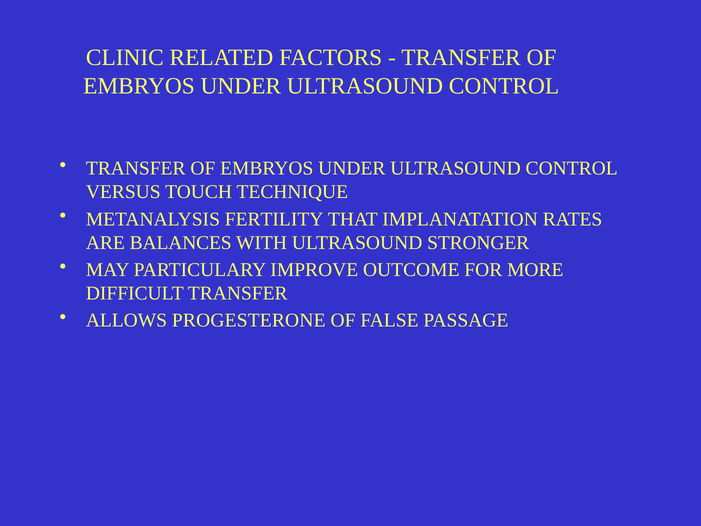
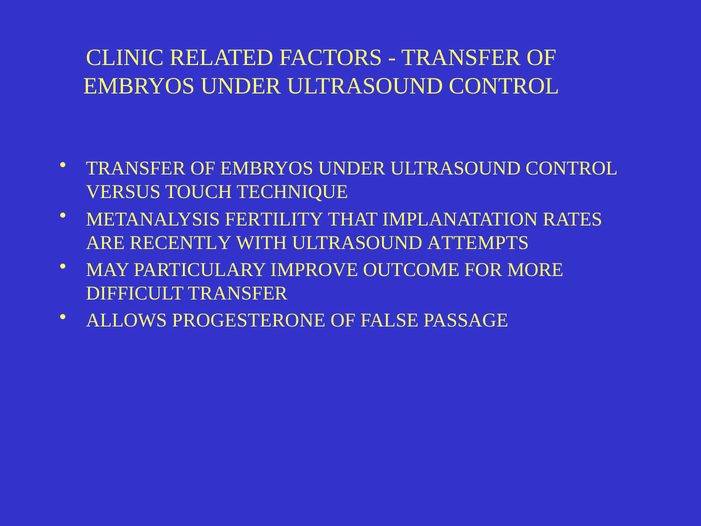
BALANCES: BALANCES -> RECENTLY (181, 242)
STRONGER: STRONGER -> ATTEMPTS (478, 242)
